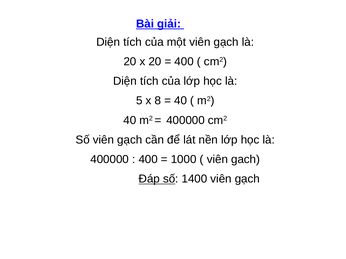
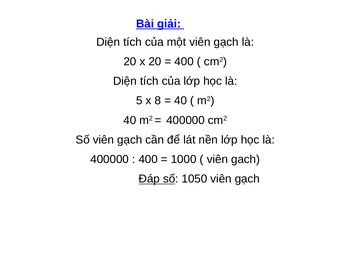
1400: 1400 -> 1050 (194, 179)
